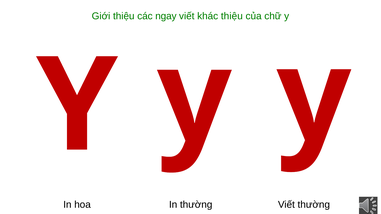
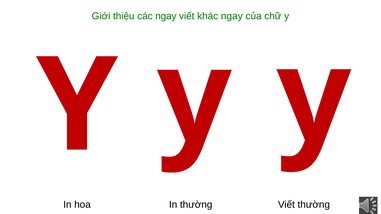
khác thiệu: thiệu -> ngay (232, 16)
